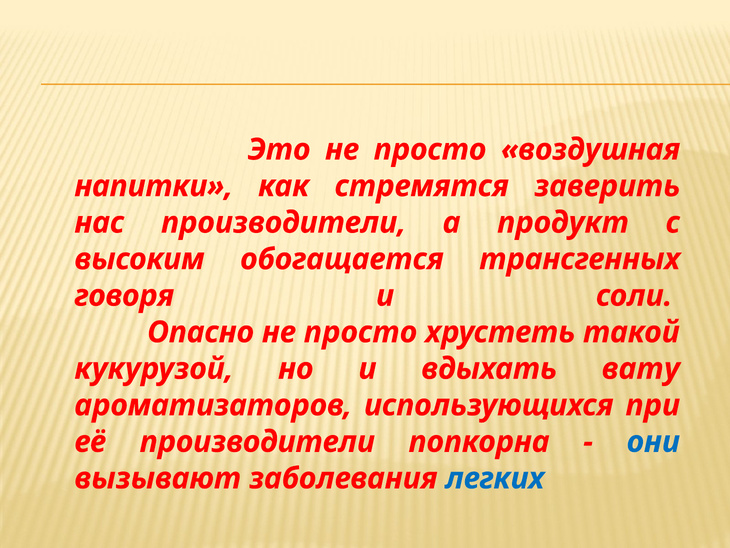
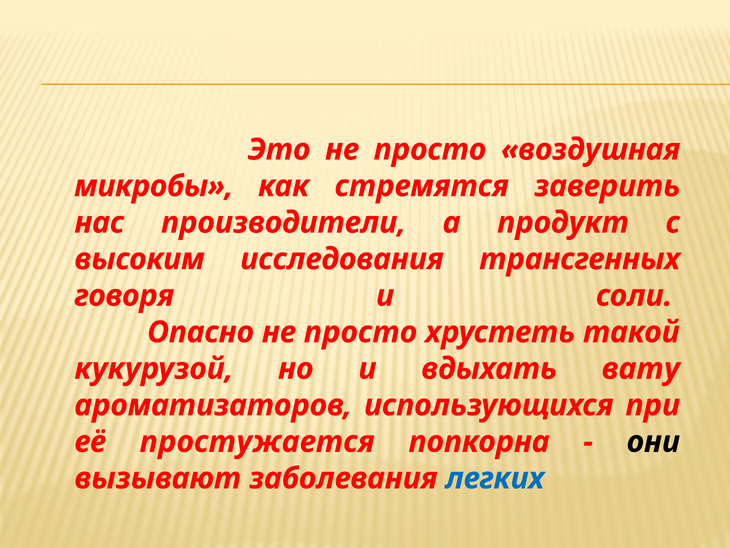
напитки: напитки -> микробы (154, 186)
обогащается: обогащается -> исследования (342, 259)
её производители: производители -> простужается (257, 441)
они colour: blue -> black (653, 441)
